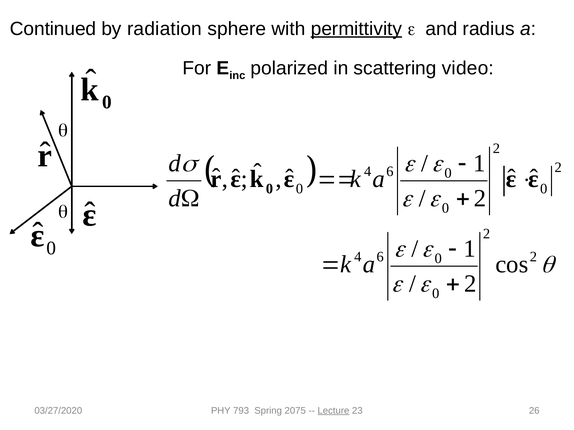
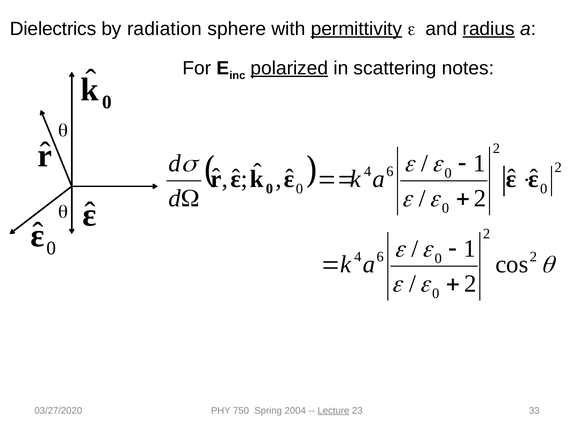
Continued: Continued -> Dielectrics (53, 29)
radius underline: none -> present (489, 29)
polarized underline: none -> present (289, 68)
video: video -> notes (468, 68)
793: 793 -> 750 (241, 411)
2075: 2075 -> 2004 (295, 411)
26: 26 -> 33 (534, 411)
